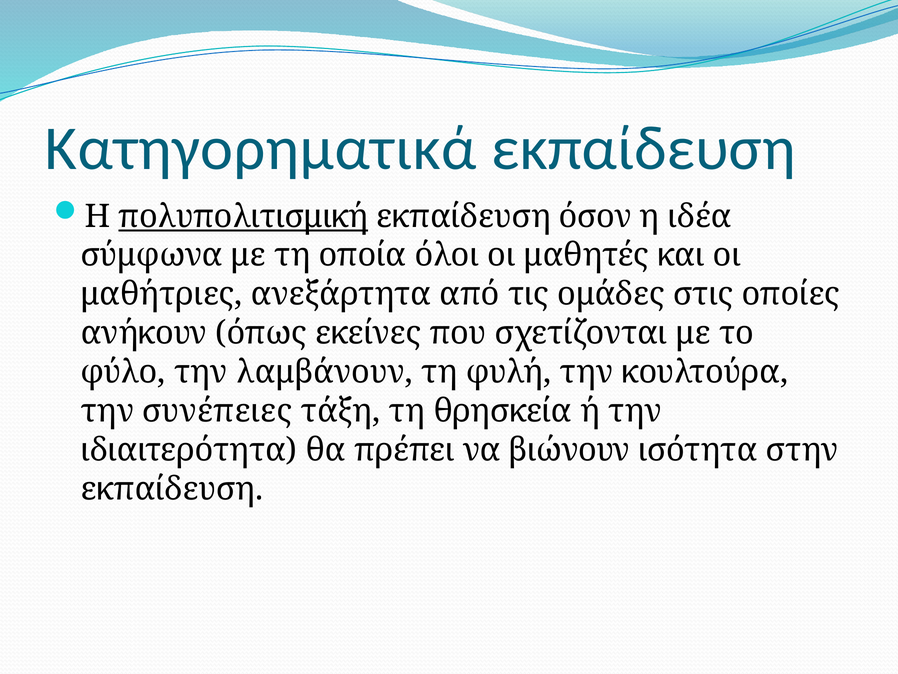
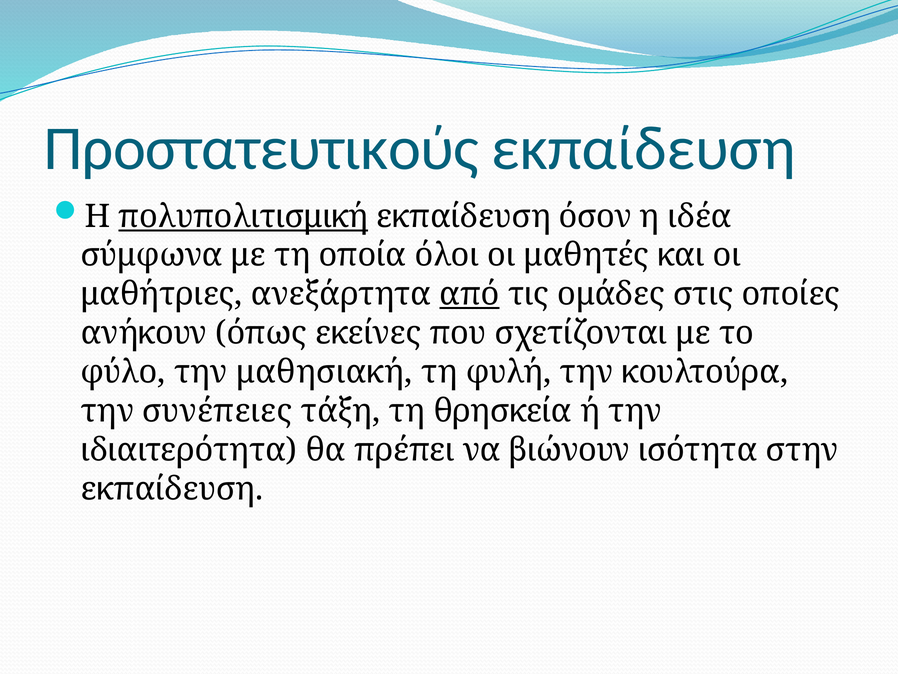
Κατηγορηματικά: Κατηγορηματικά -> Προστατευτικούς (261, 148)
από underline: none -> present (470, 294)
λαμβάνουν: λαμβάνουν -> μαθησιακή (324, 372)
